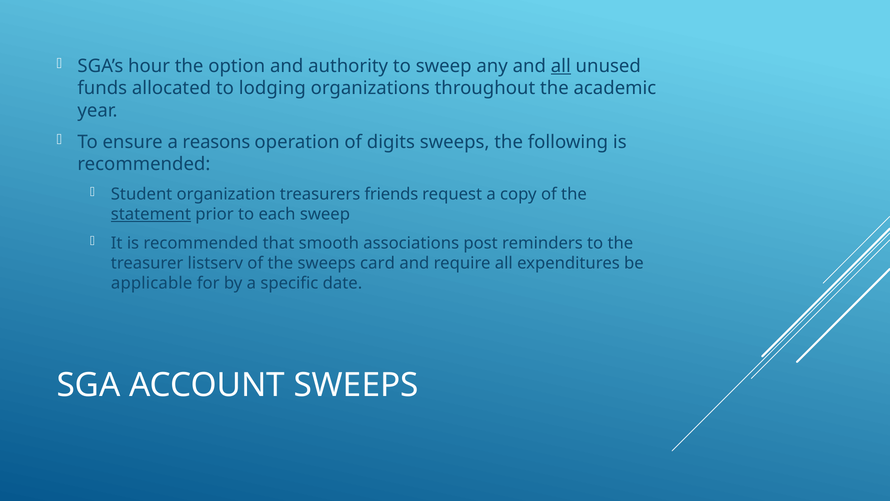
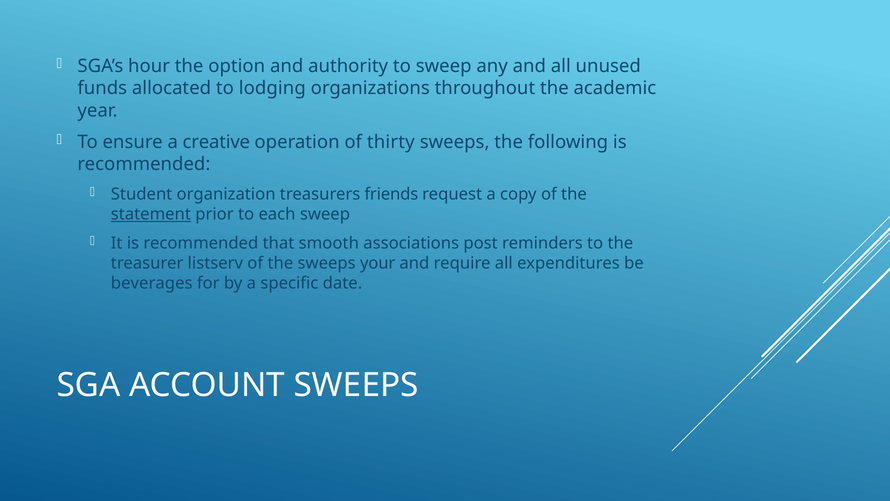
all underline: present -> none (561, 66)
reasons: reasons -> creative (216, 142)
digits: digits -> thirty (391, 142)
card: card -> your (378, 263)
applicable: applicable -> beverages (152, 283)
